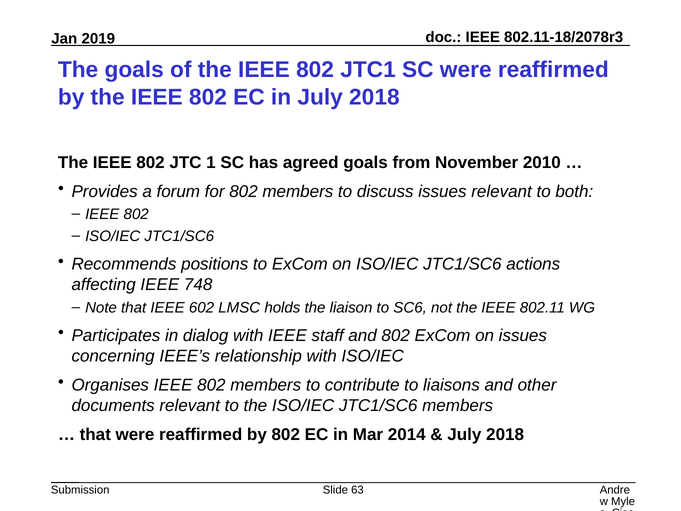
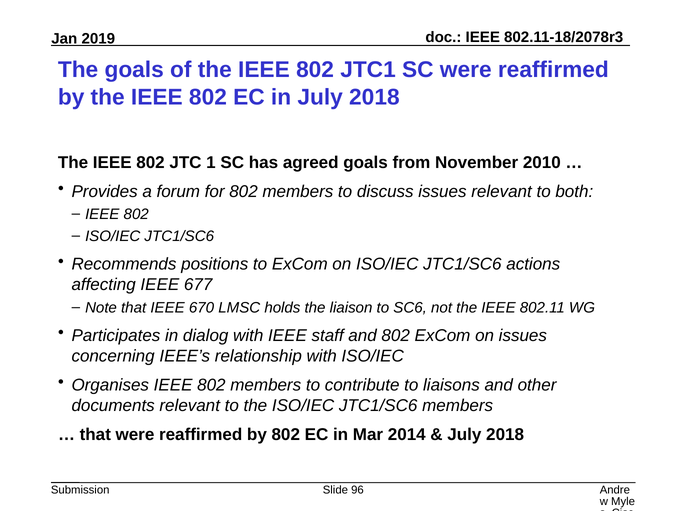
748: 748 -> 677 (198, 285)
602: 602 -> 670 (202, 308)
63: 63 -> 96 (358, 490)
